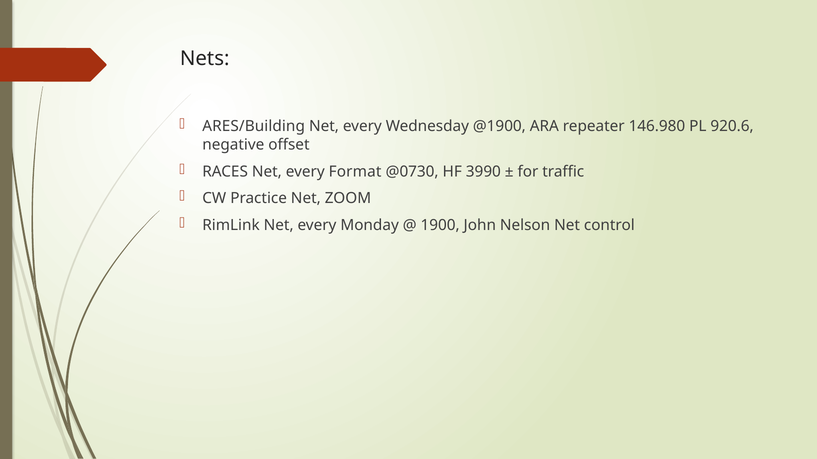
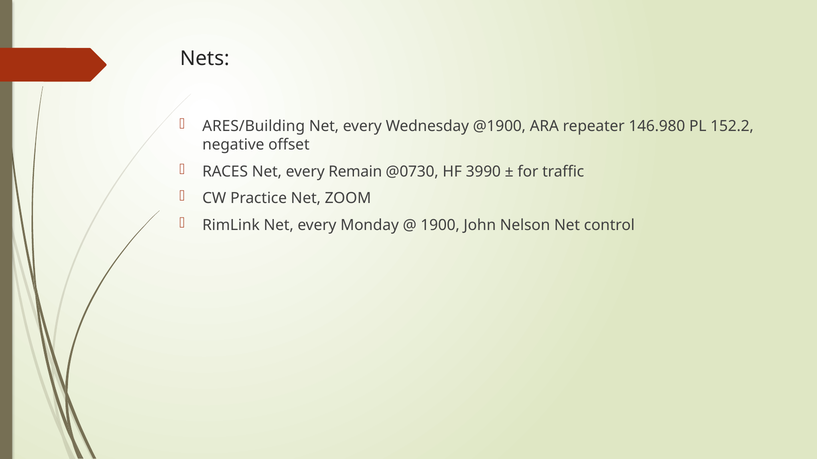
920.6: 920.6 -> 152.2 (732, 126)
Format: Format -> Remain (355, 172)
